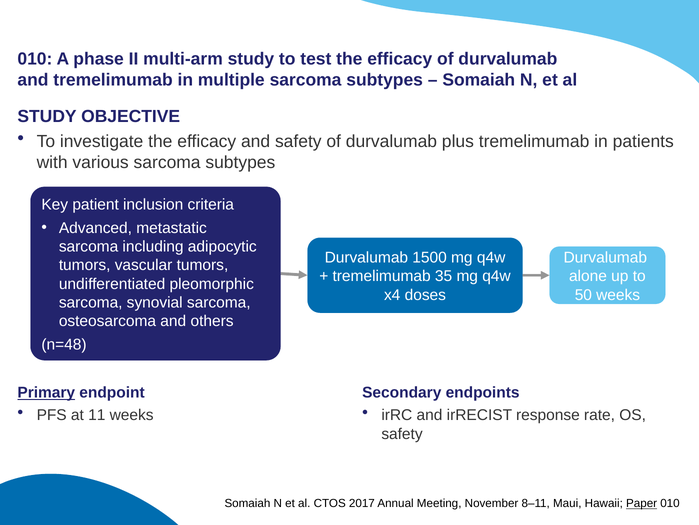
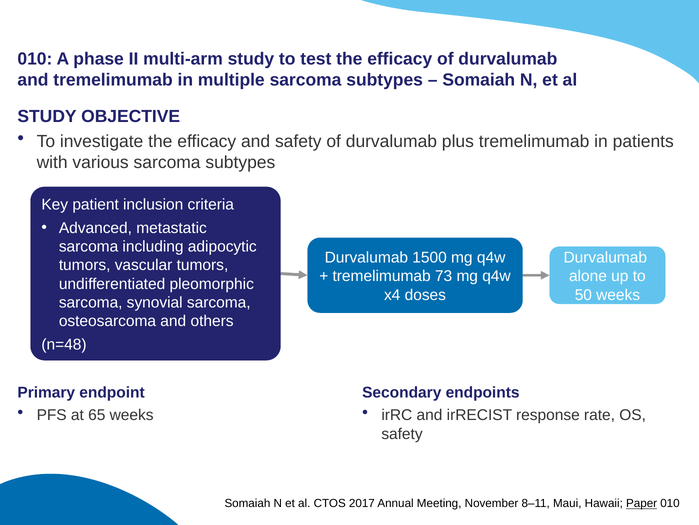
35: 35 -> 73 (444, 276)
Primary underline: present -> none (46, 392)
11: 11 -> 65 (97, 415)
